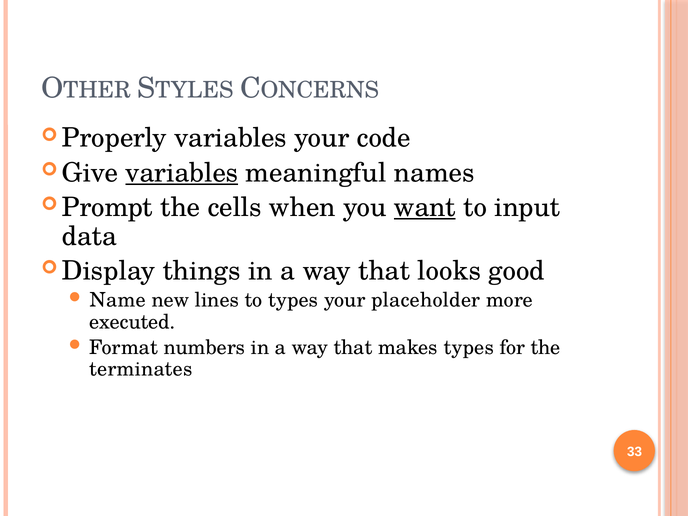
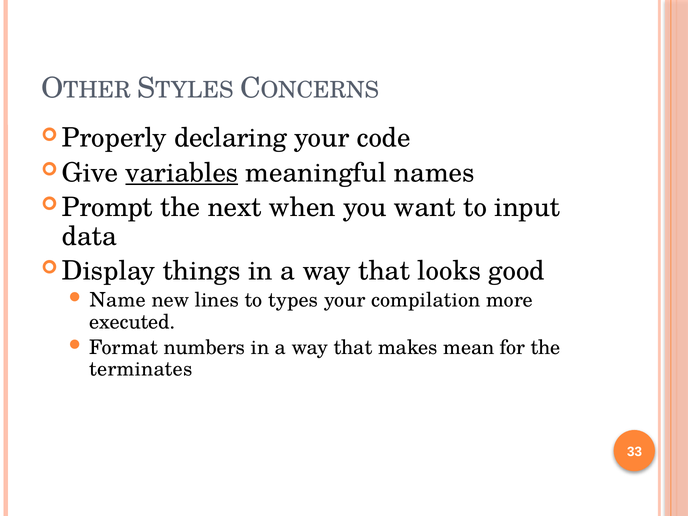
variables: variables -> declaring (231, 138)
cells: cells -> next (235, 207)
want underline: present -> none (425, 207)
placeholder: placeholder -> compilation (426, 300)
makes types: types -> mean (469, 348)
